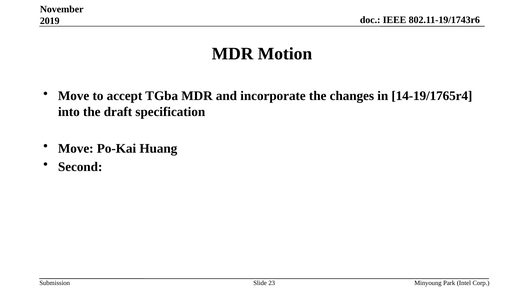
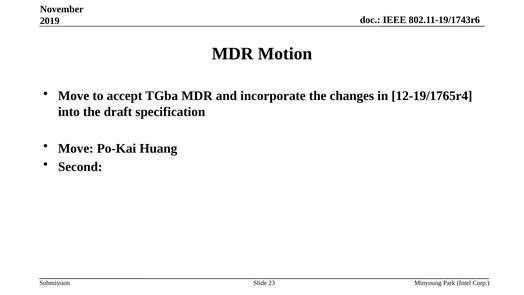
14-19/1765r4: 14-19/1765r4 -> 12-19/1765r4 (432, 96)
